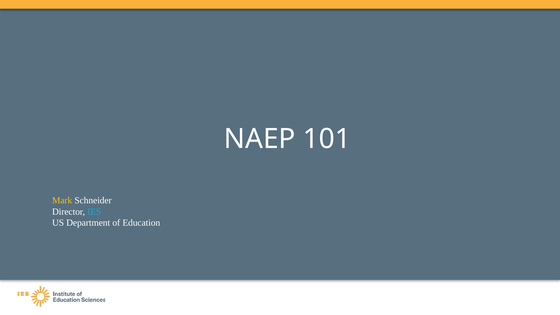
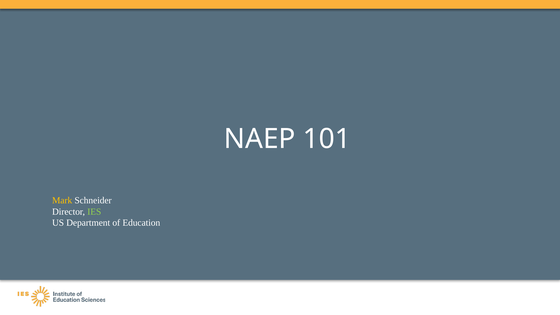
IES colour: light blue -> light green (94, 212)
